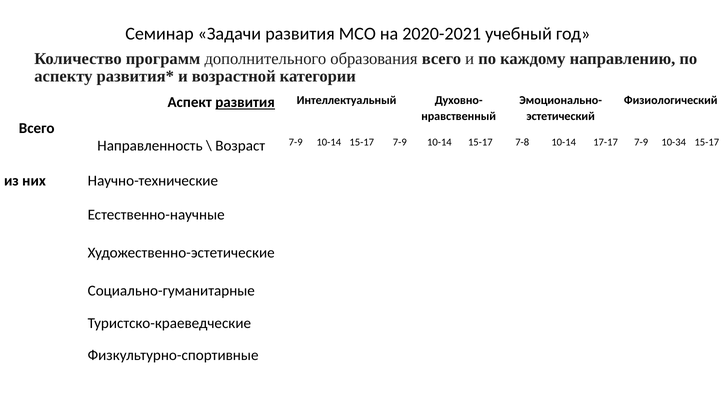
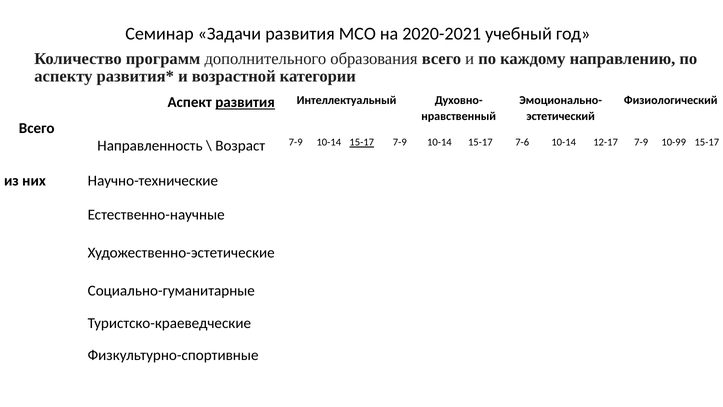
15-17 underline: none -> present (362, 142)
7-8: 7-8 -> 7-6 (522, 142)
17-17: 17-17 -> 12-17 (606, 142)
10-34: 10-34 -> 10-99 (674, 142)
